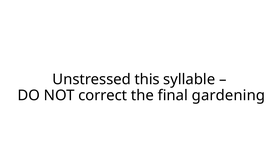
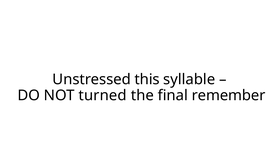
correct: correct -> turned (103, 96)
gardening: gardening -> remember (229, 96)
